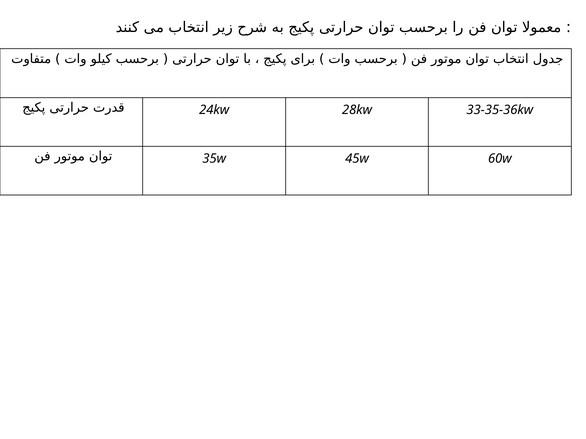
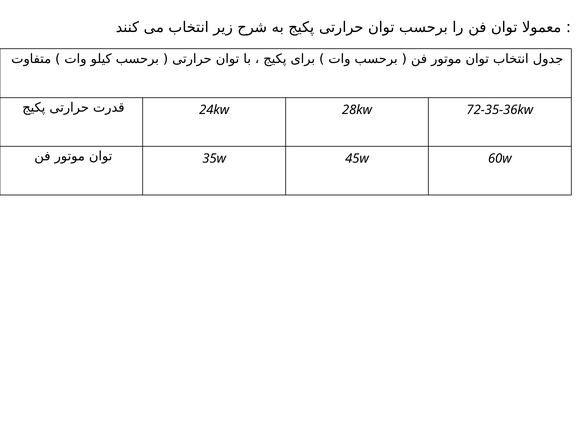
33-35-36kw: 33-35-36kw -> 72-35-36kw (500, 110)
